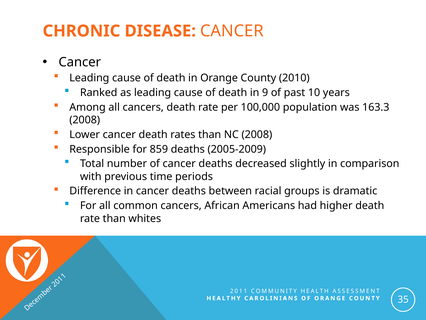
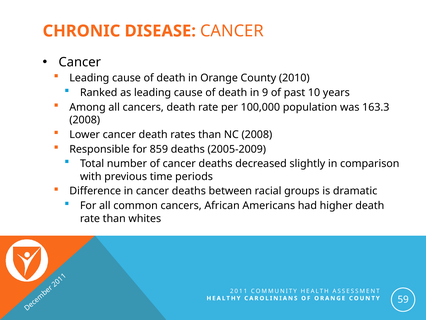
35: 35 -> 59 (403, 299)
